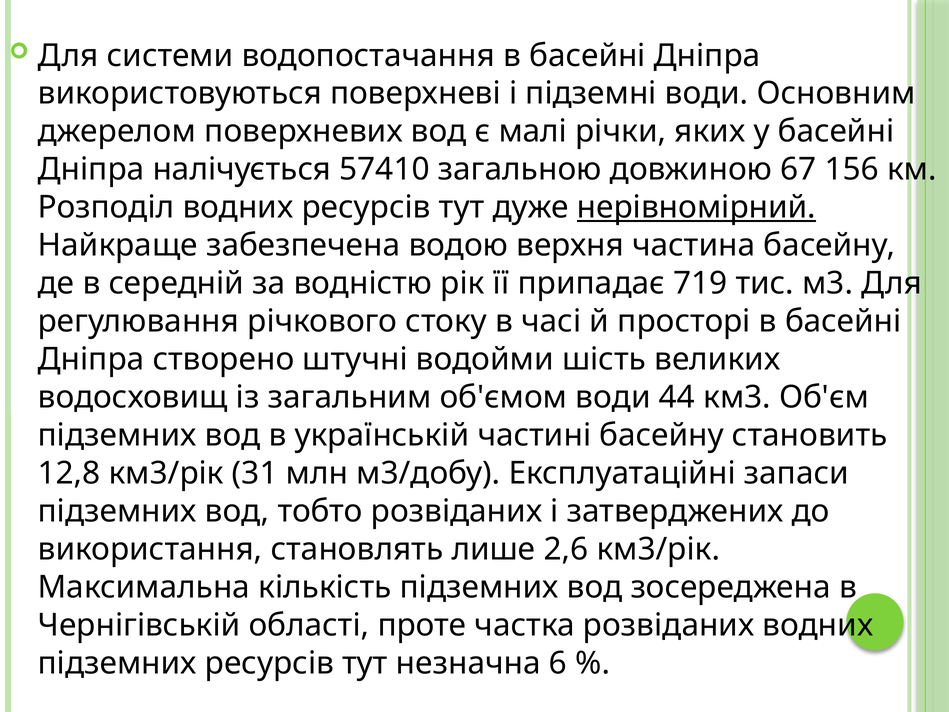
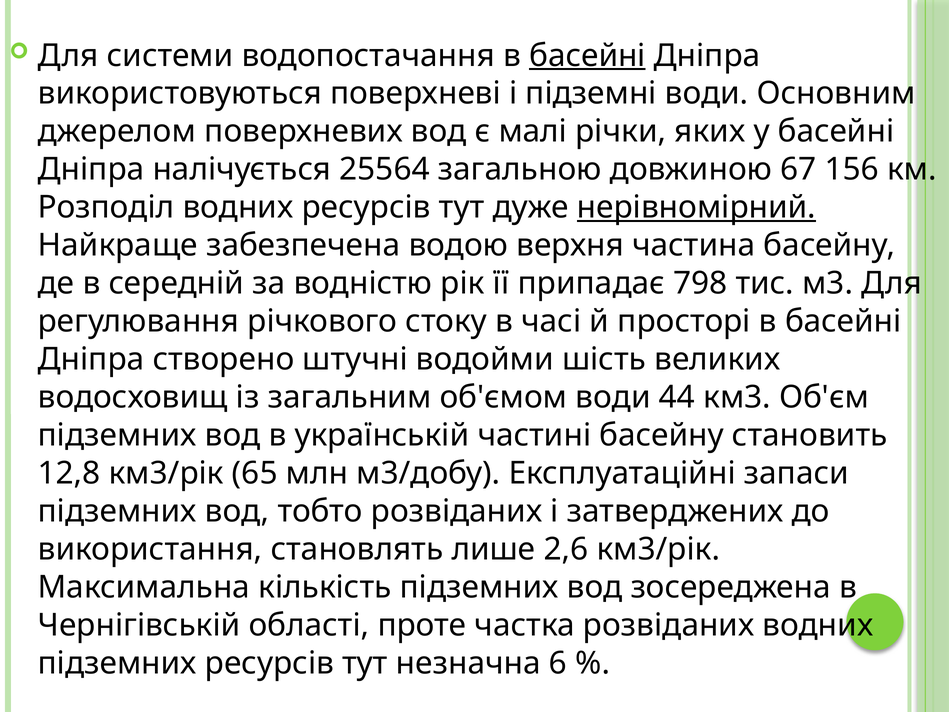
басейні underline: none -> present (587, 56)
57410: 57410 -> 25564 (385, 169)
719: 719 -> 798 (700, 283)
31: 31 -> 65 (255, 473)
